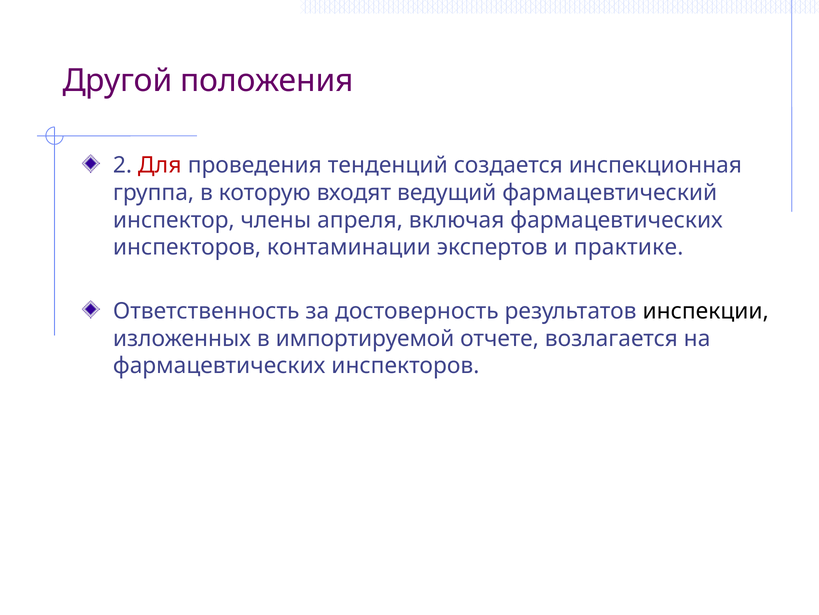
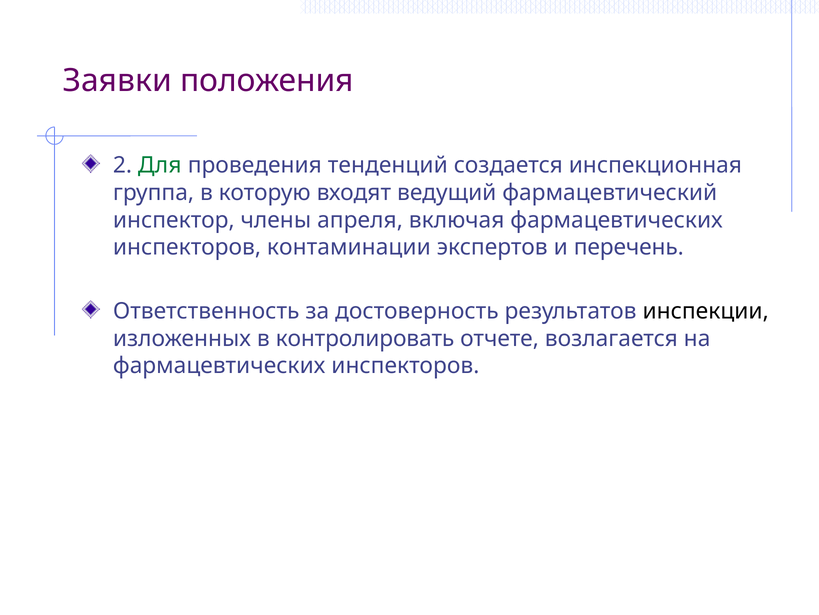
Другой: Другой -> Заявки (117, 81)
Для colour: red -> green (160, 165)
практике: практике -> перечень (629, 247)
импортируемой: импортируемой -> контролировать (365, 338)
